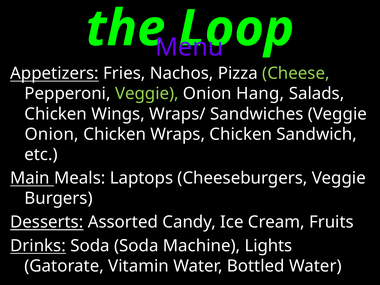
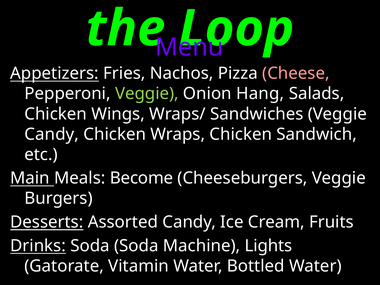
Cheese colour: light green -> pink (296, 73)
Onion: Onion -> Candy (52, 134)
Laptops: Laptops -> Become (142, 178)
